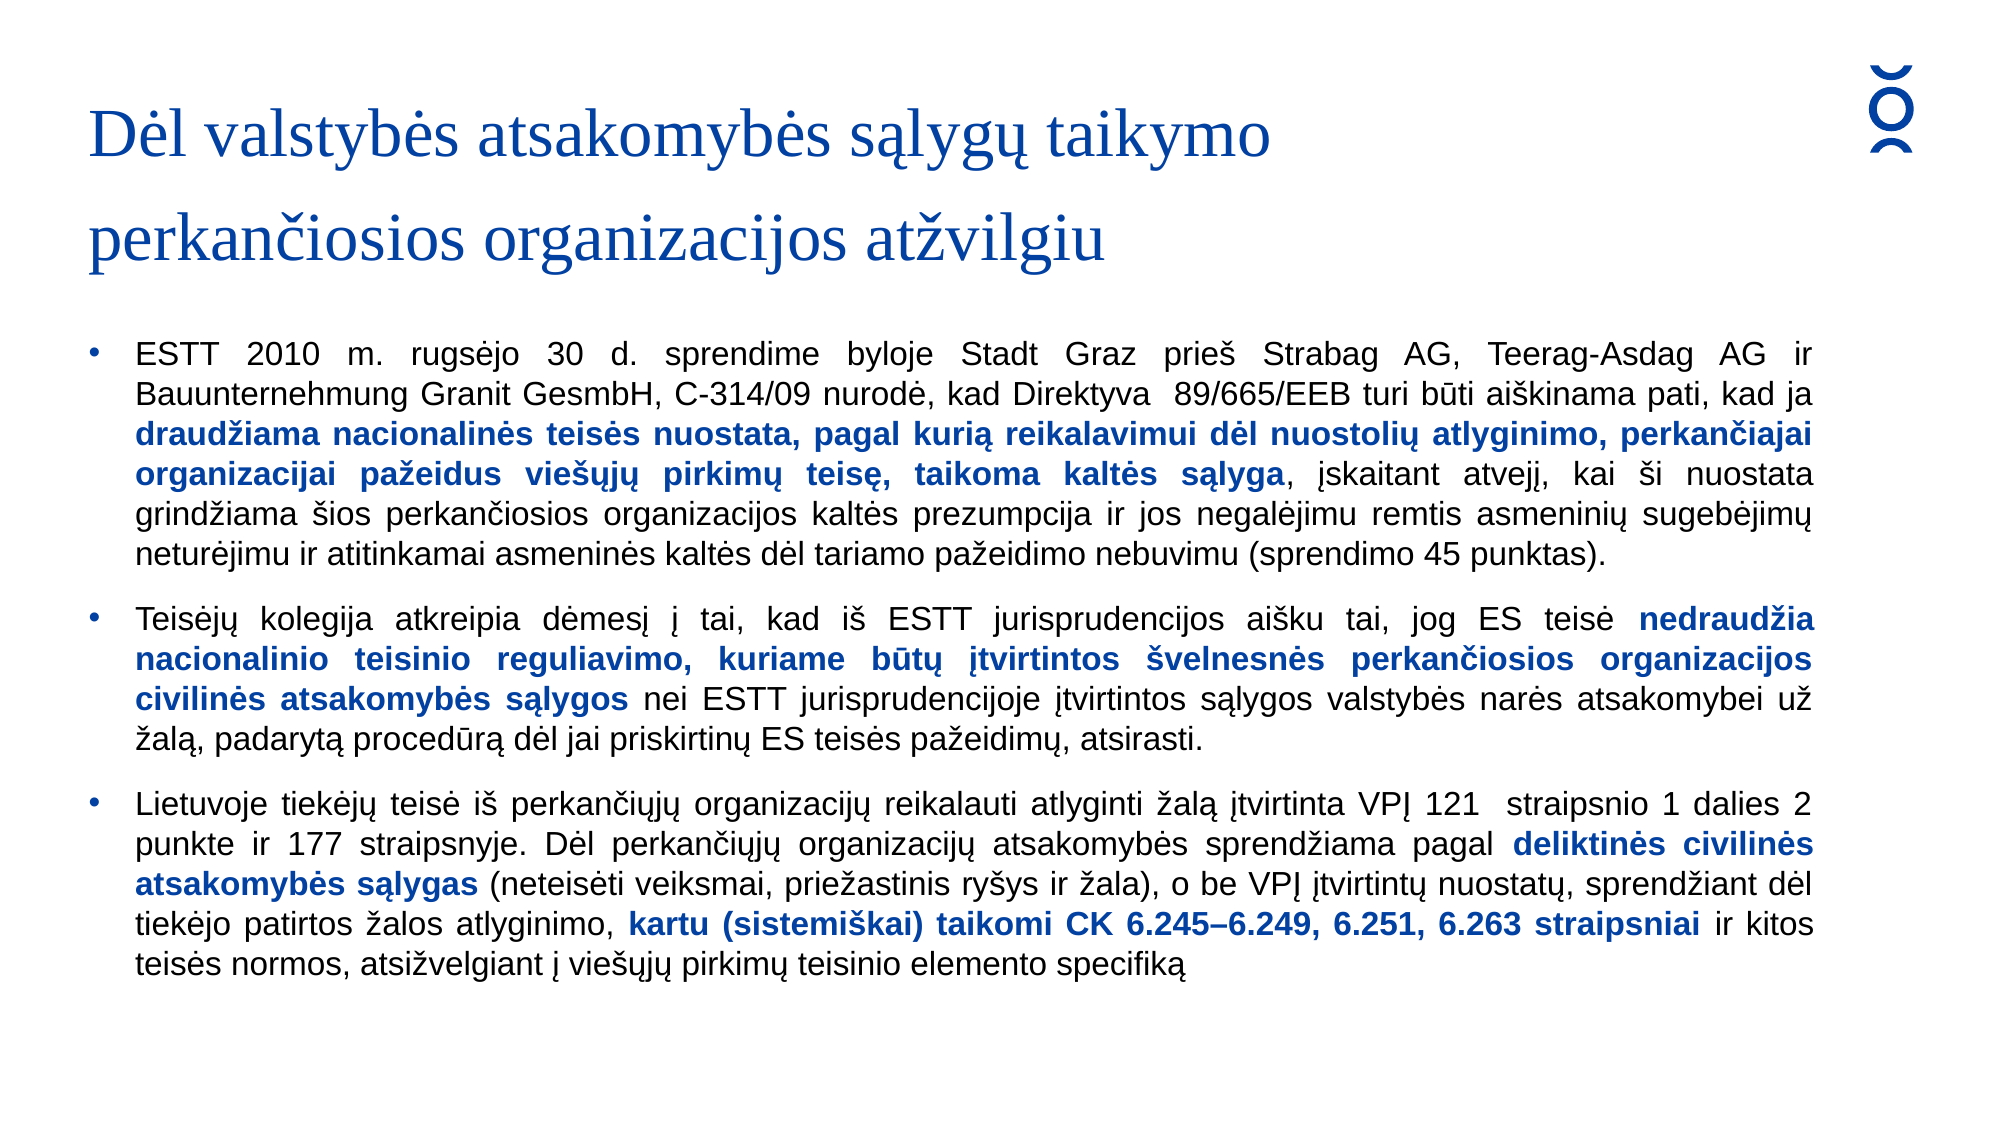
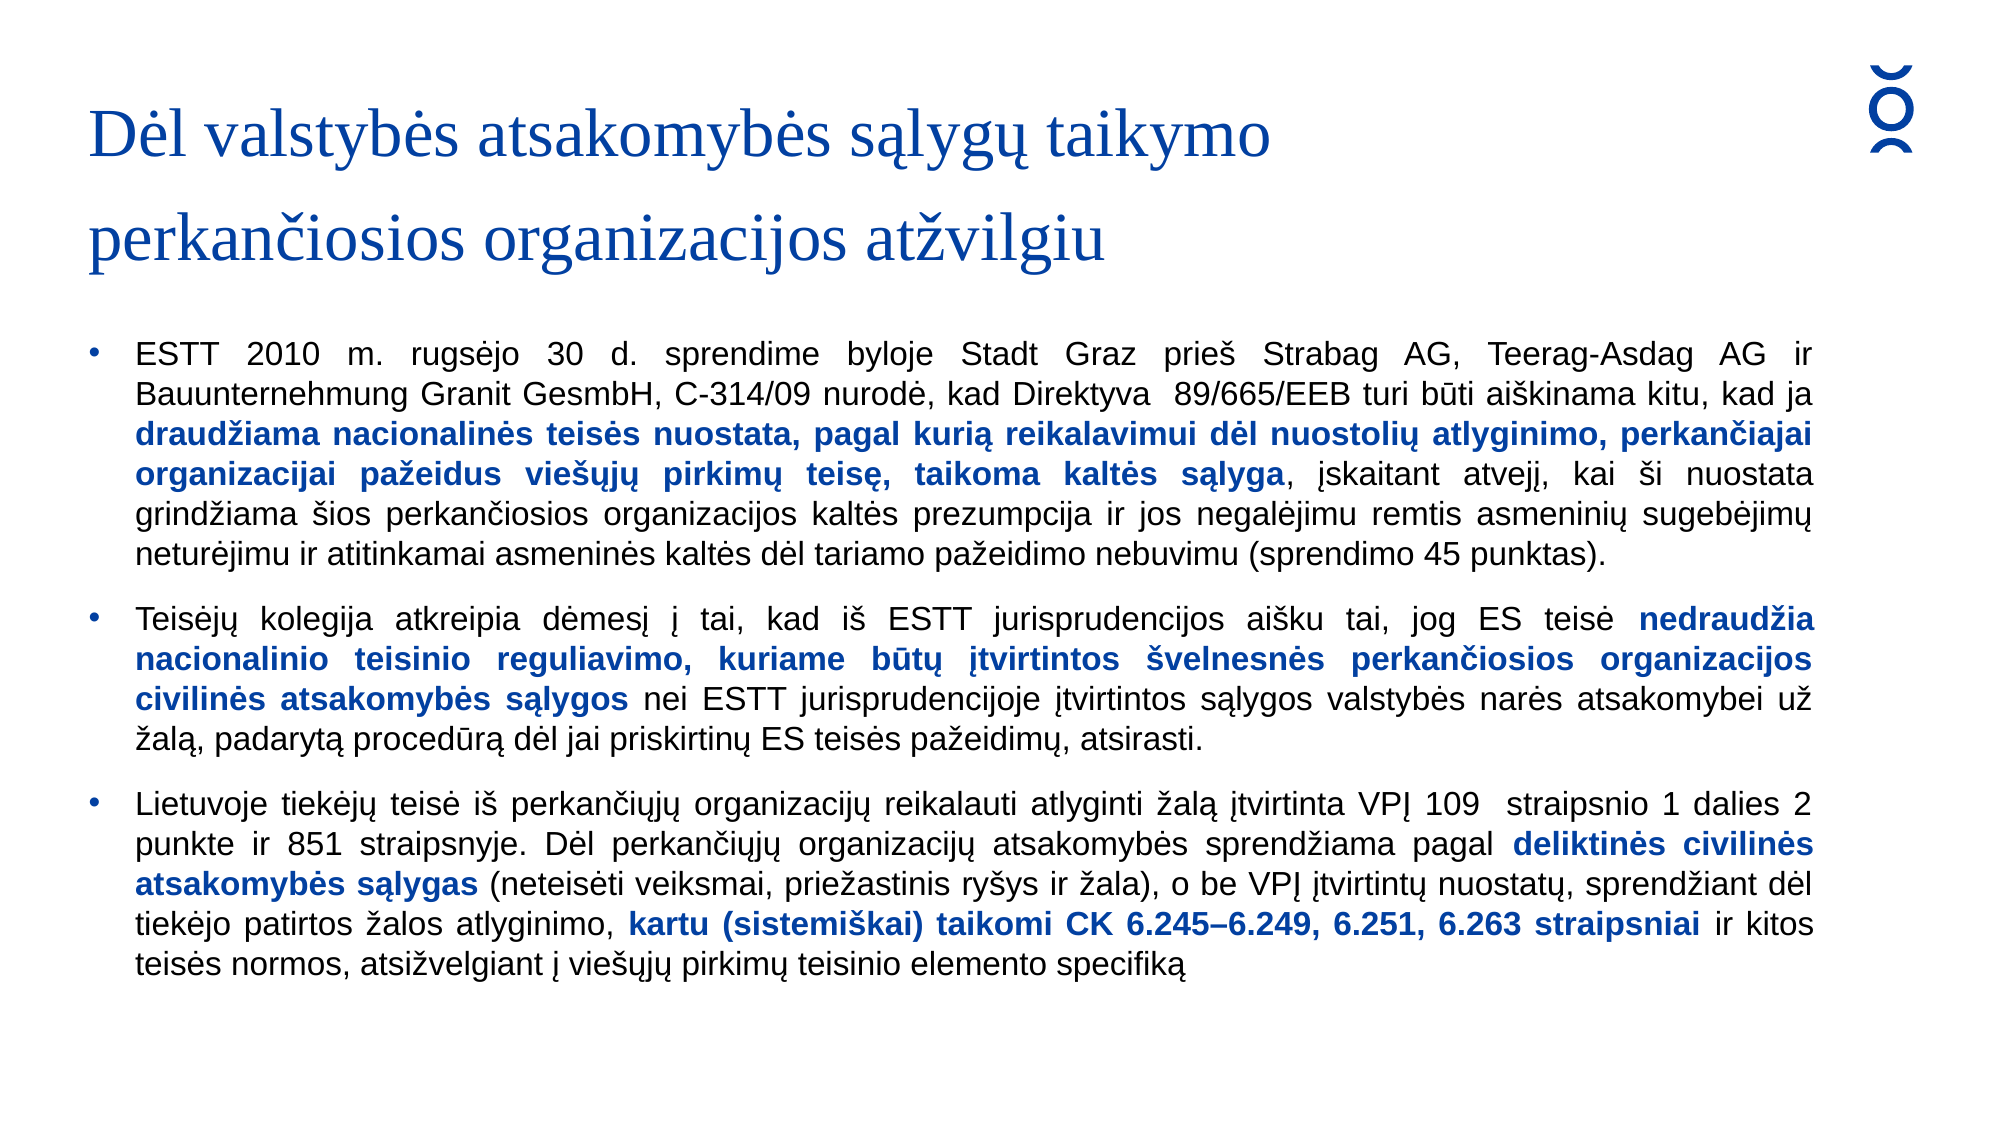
pati: pati -> kitu (1678, 395)
121: 121 -> 109 (1452, 804)
177: 177 -> 851 (315, 844)
